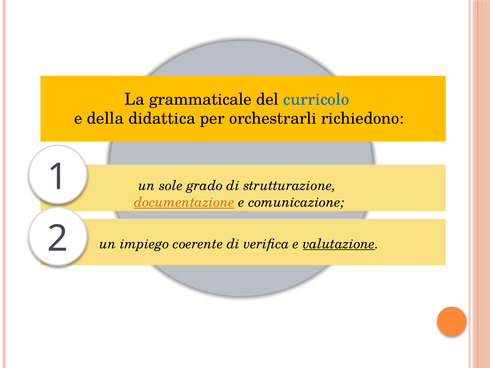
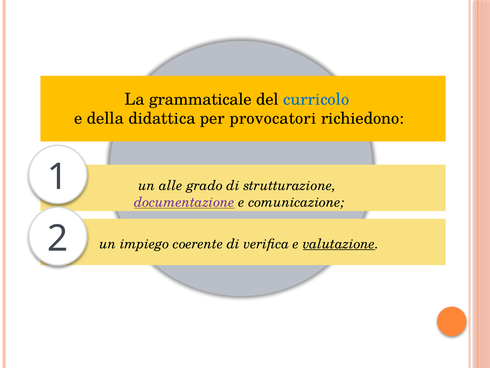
orchestrarli: orchestrarli -> provocatori (273, 118)
sole: sole -> alle (171, 186)
documentazione colour: orange -> purple (184, 202)
